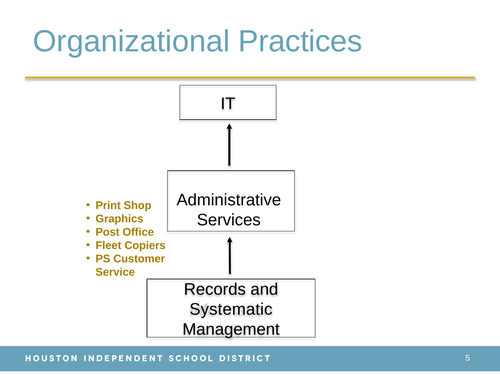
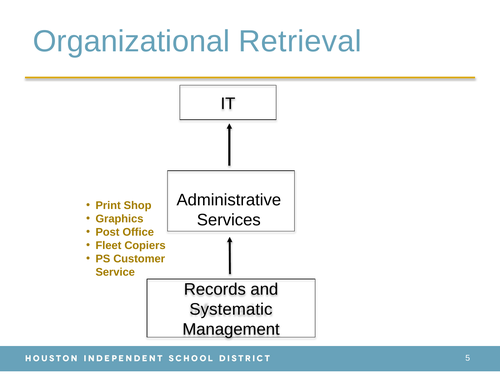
Practices: Practices -> Retrieval (300, 41)
